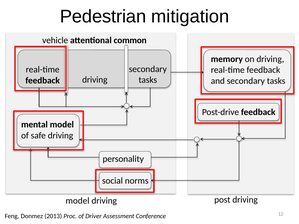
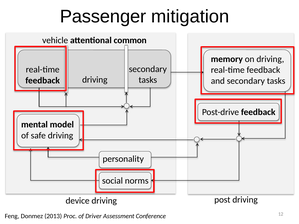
Pedestrian: Pedestrian -> Passenger (103, 17)
model: model -> device (78, 201)
